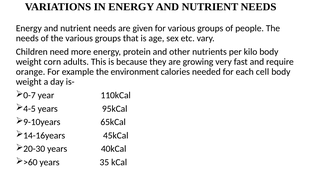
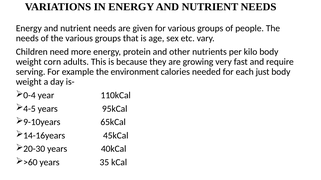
orange: orange -> serving (31, 72)
cell: cell -> just (263, 72)
0-7: 0-7 -> 0-4 (29, 96)
